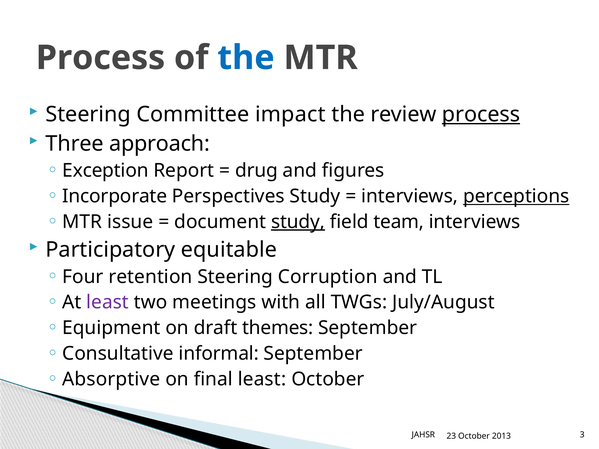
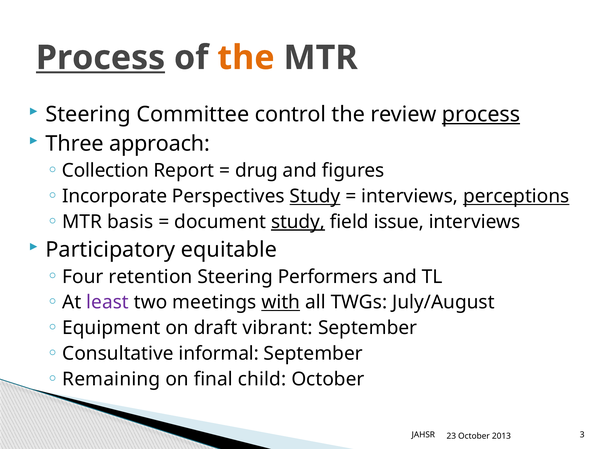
Process underline: none -> present (101, 58)
the colour: blue -> orange (246, 58)
impact: impact -> control (291, 114)
Exception: Exception -> Collection (105, 171)
Study underline: none -> present (315, 196)
issue: issue -> basis (130, 222)
team: team -> issue (399, 222)
Corruption: Corruption -> Performers (328, 277)
with underline: none -> present (281, 303)
themes: themes -> vibrant (278, 328)
Absorptive: Absorptive -> Remaining (111, 379)
final least: least -> child (262, 379)
